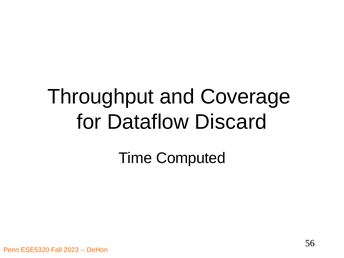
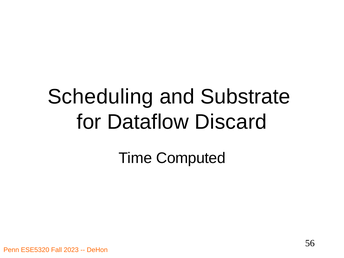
Throughput: Throughput -> Scheduling (100, 97)
Coverage: Coverage -> Substrate (245, 97)
